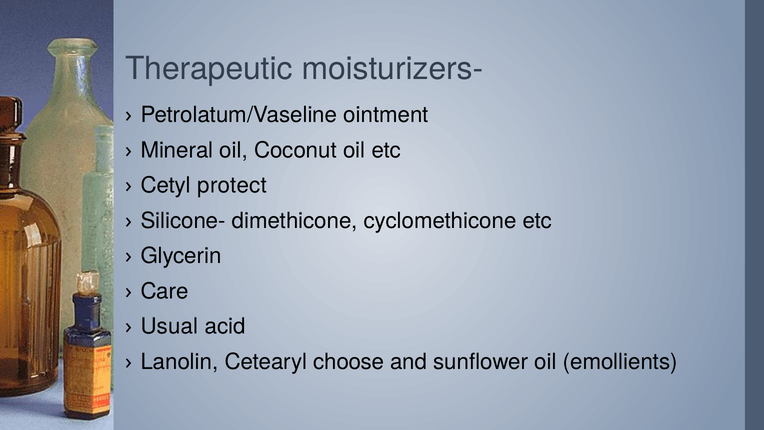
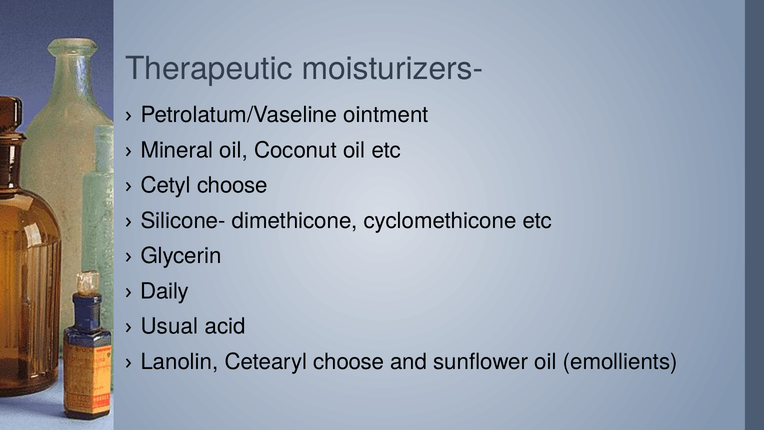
Cetyl protect: protect -> choose (232, 186)
Care: Care -> Daily (165, 291)
